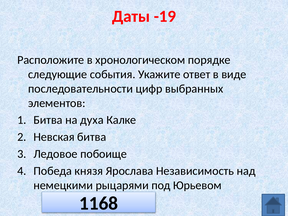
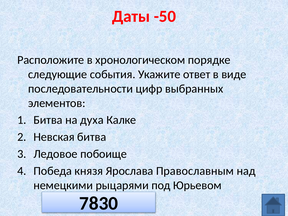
-19: -19 -> -50 (165, 16)
Независимость: Независимость -> Православным (195, 171)
1168: 1168 -> 7830 (99, 203)
